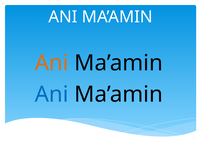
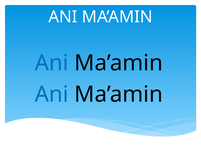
Ani colour: orange -> blue (52, 63)
